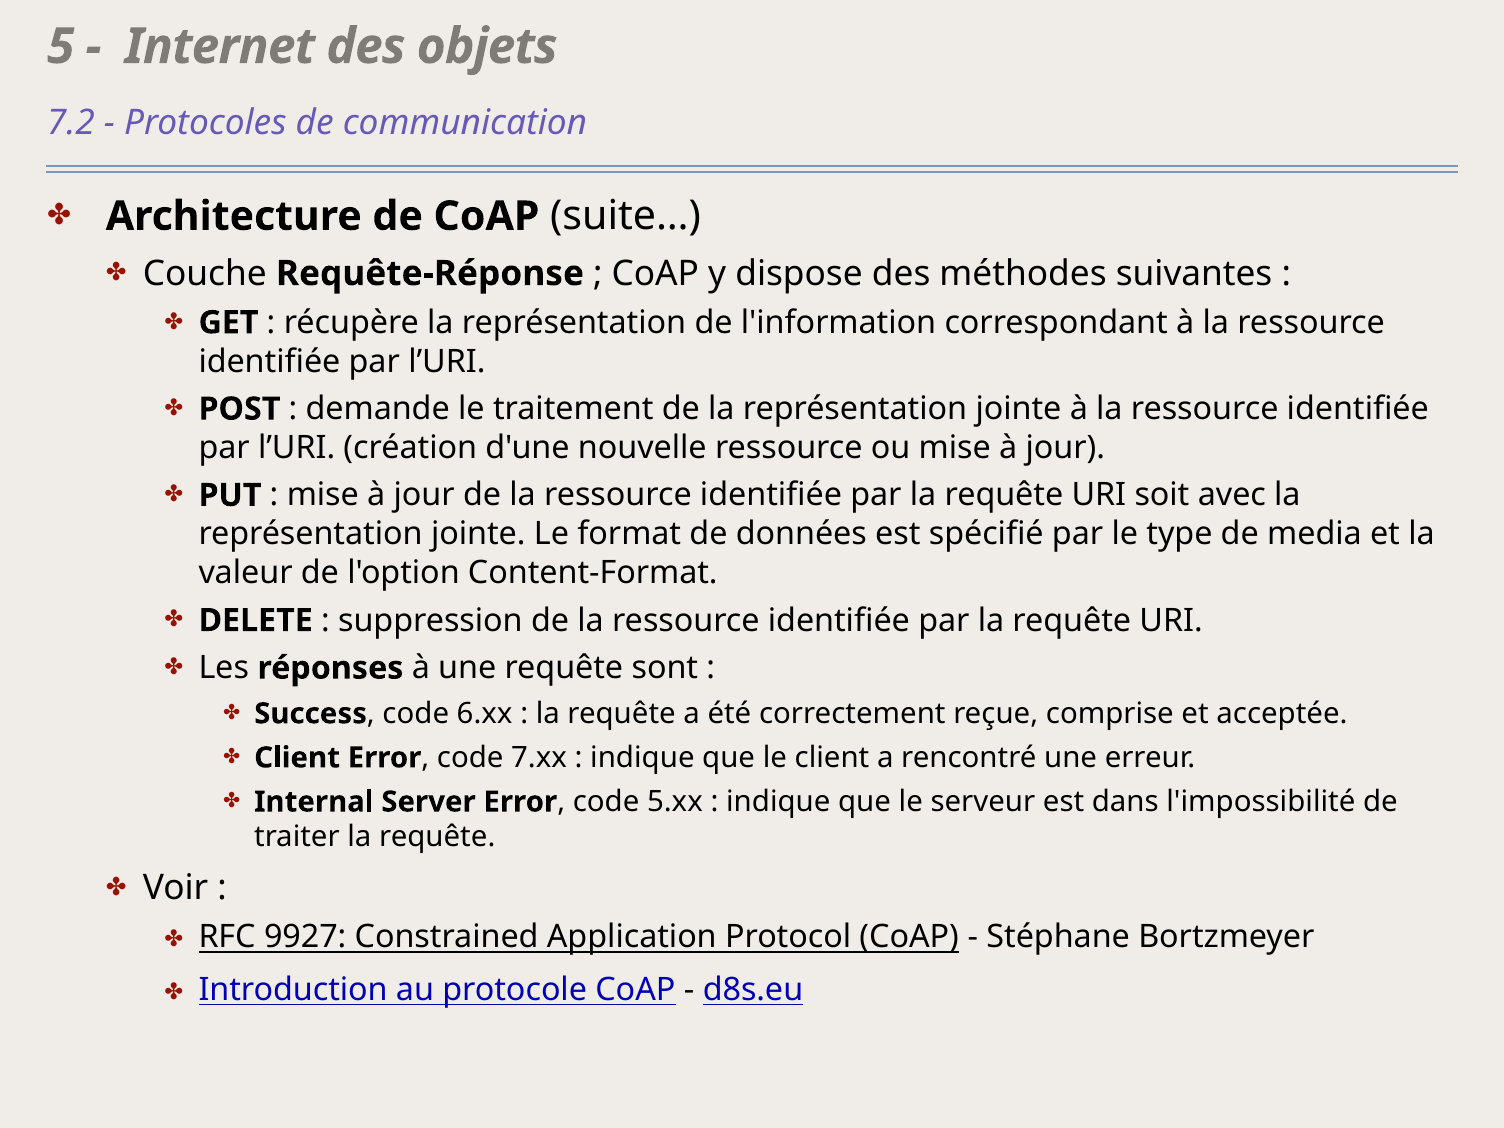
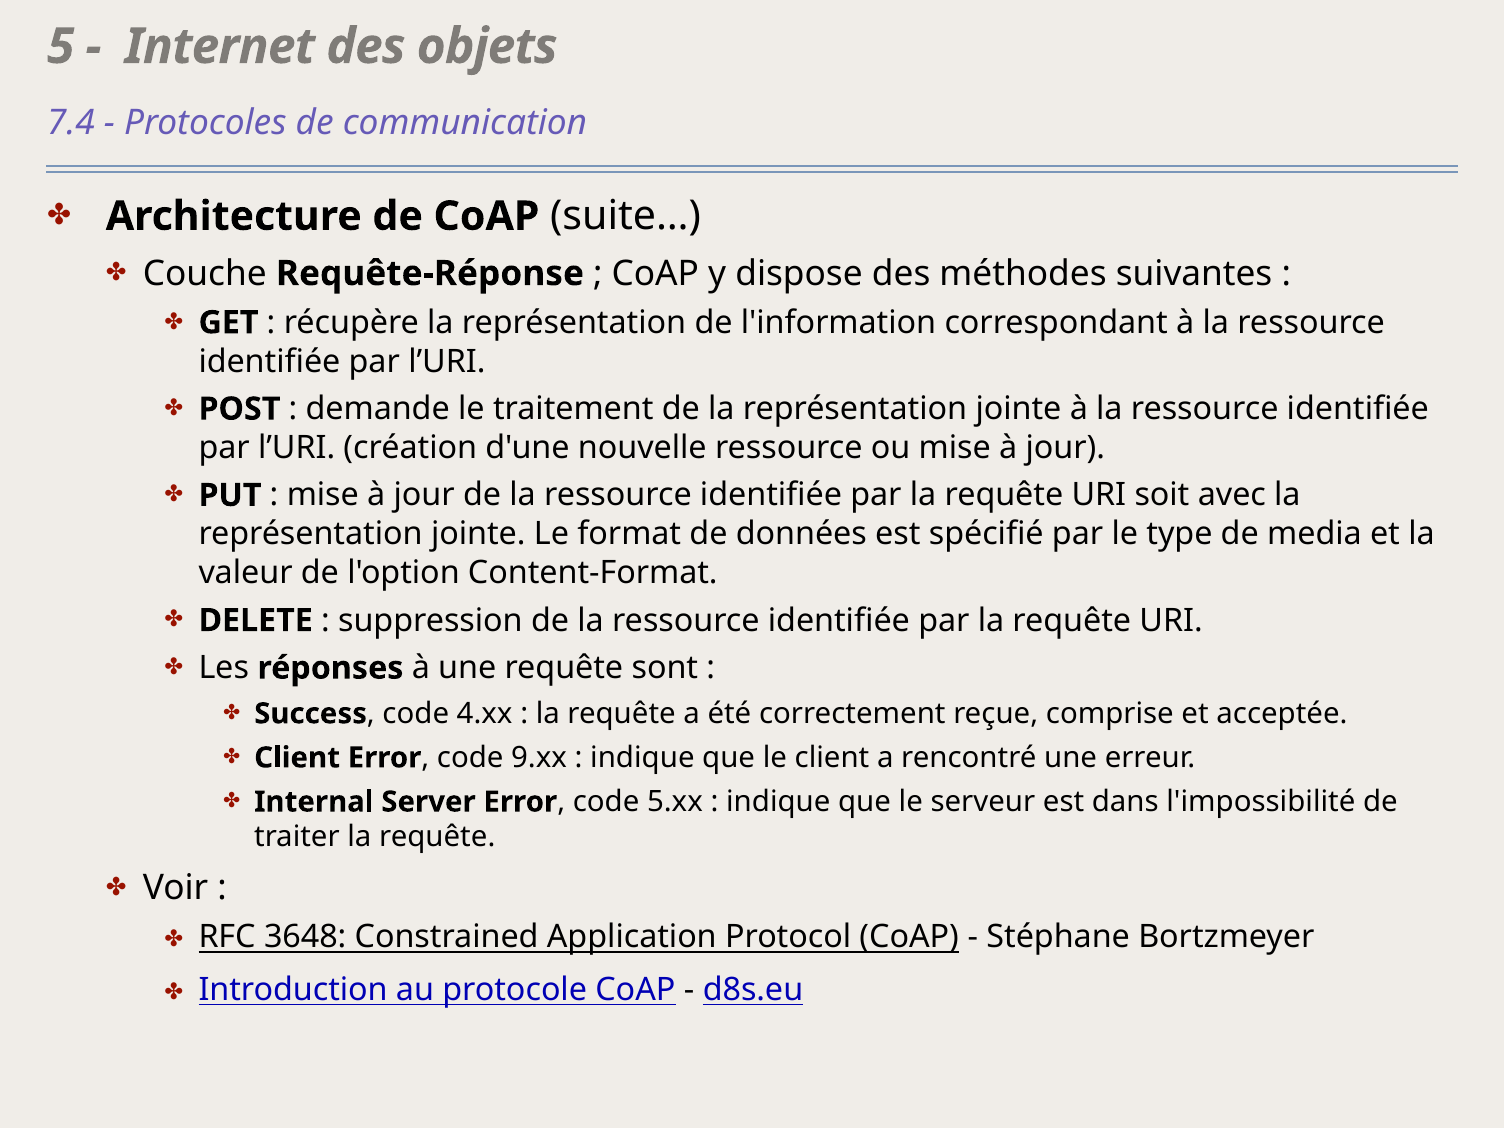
7.2: 7.2 -> 7.4 (71, 123)
6.xx: 6.xx -> 4.xx (485, 714)
7.xx: 7.xx -> 9.xx (539, 758)
9927: 9927 -> 3648 (305, 937)
